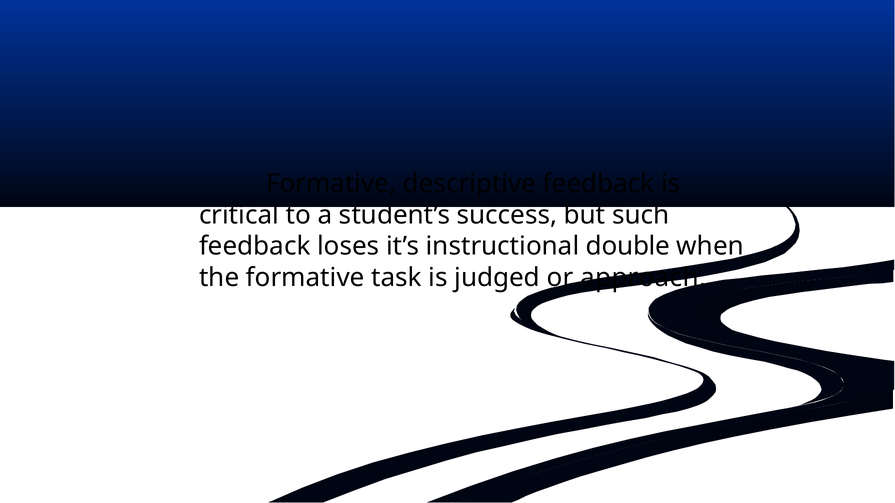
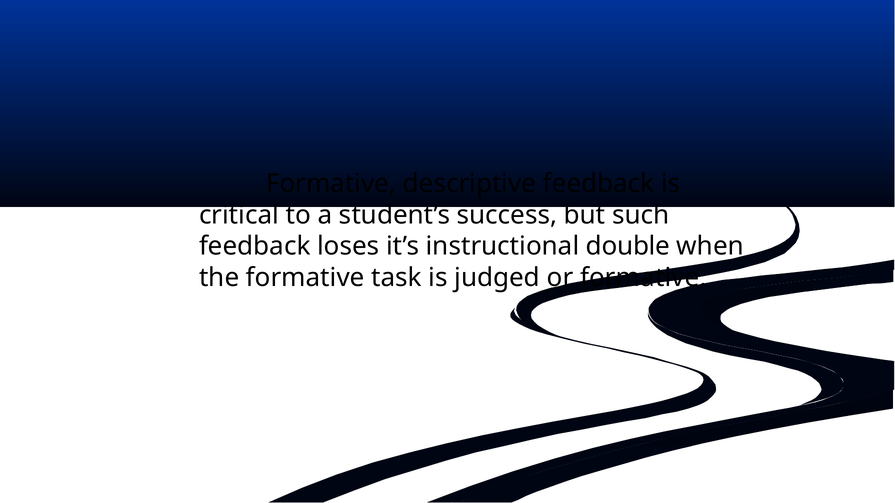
or approach: approach -> formative (643, 278)
